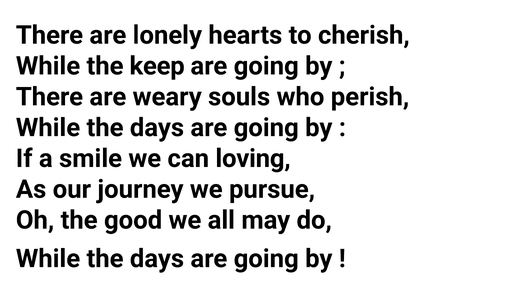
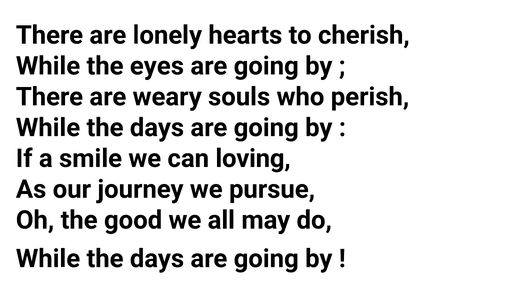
keep: keep -> eyes (157, 66)
